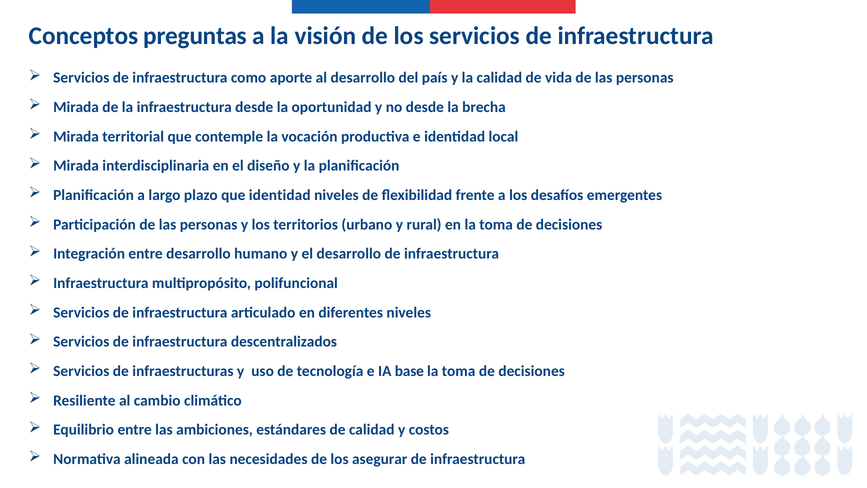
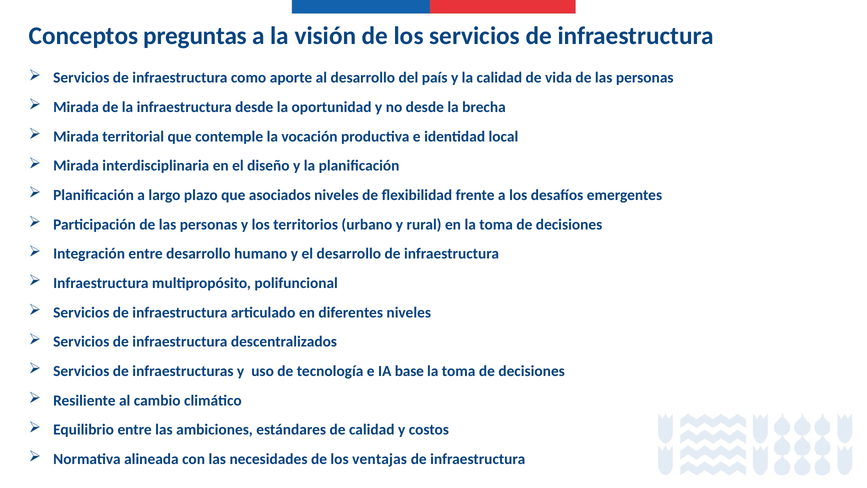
que identidad: identidad -> asociados (280, 195)
asegurar: asegurar -> ventajas (380, 459)
